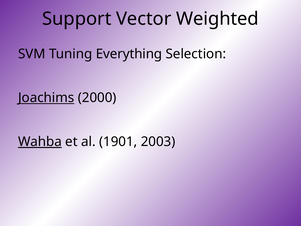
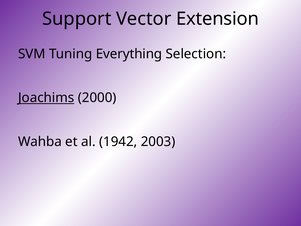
Weighted: Weighted -> Extension (218, 19)
Wahba underline: present -> none (40, 142)
1901: 1901 -> 1942 (118, 142)
